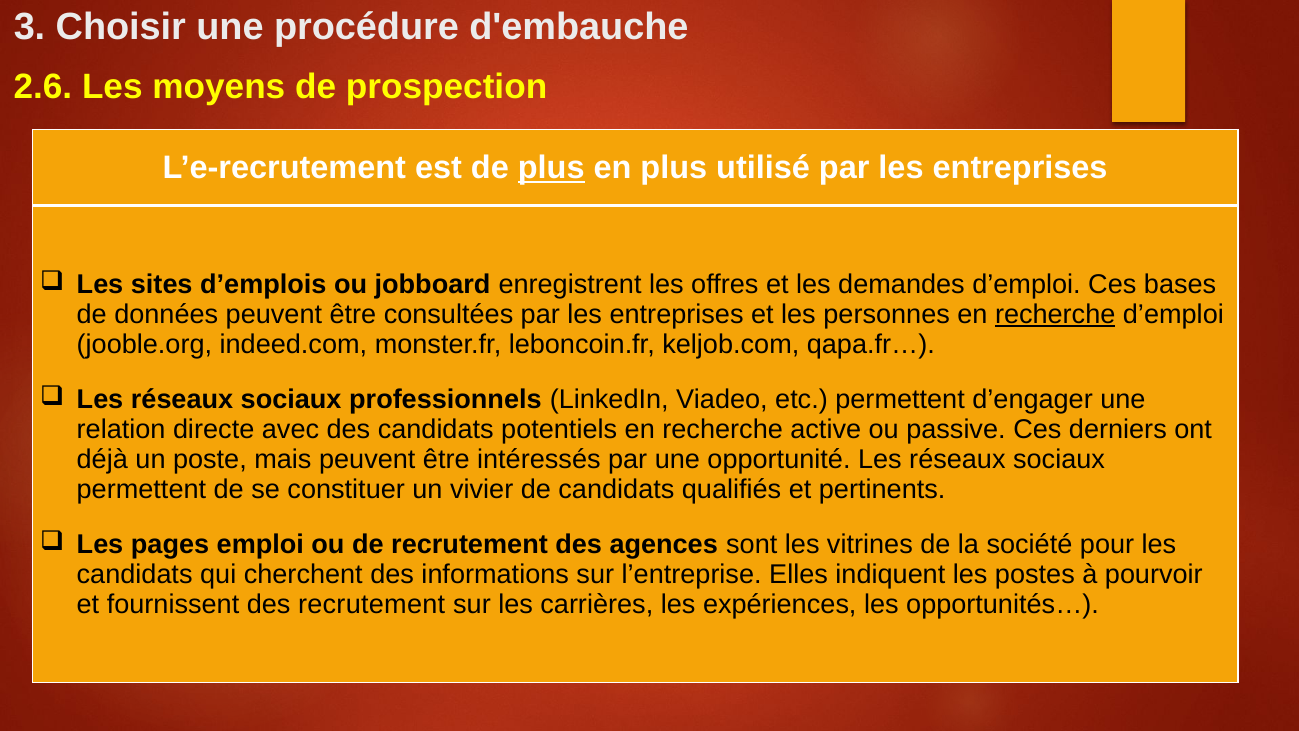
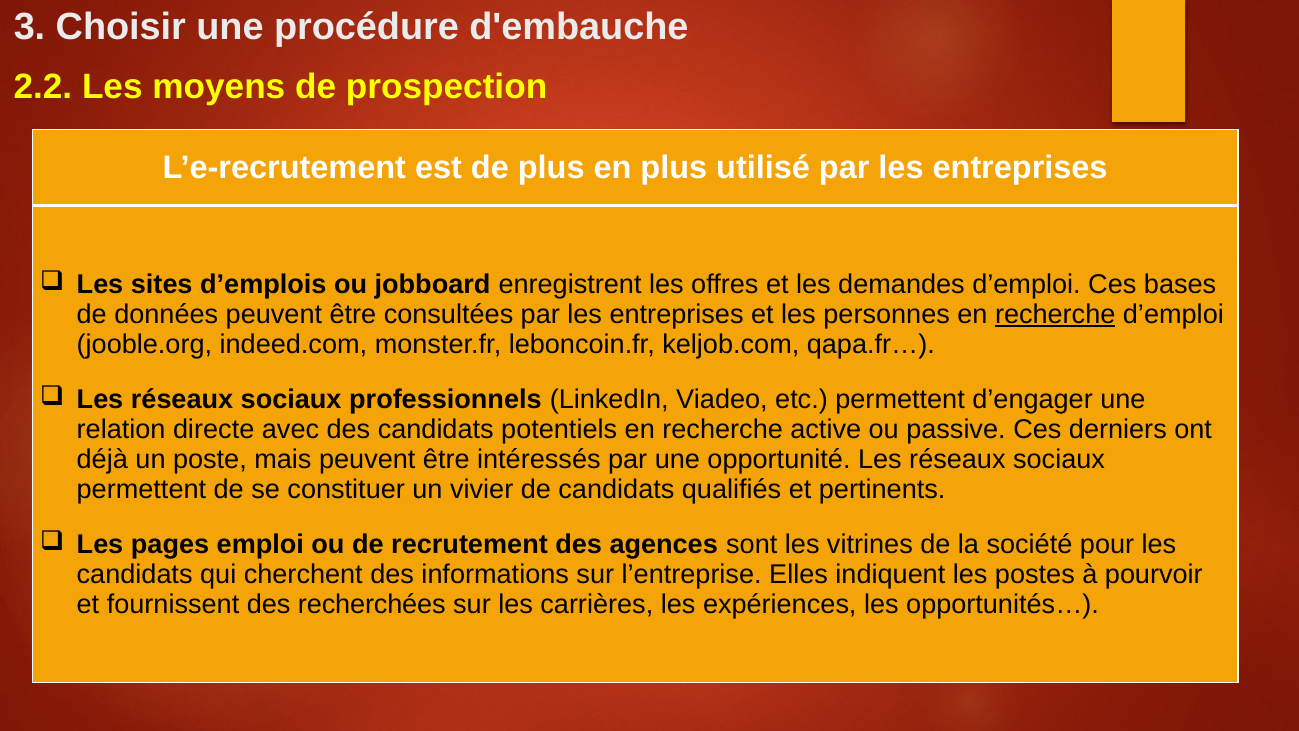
2.6: 2.6 -> 2.2 (43, 87)
plus underline: present -> none (551, 168)
des recrutement: recrutement -> recherchées (372, 604)
